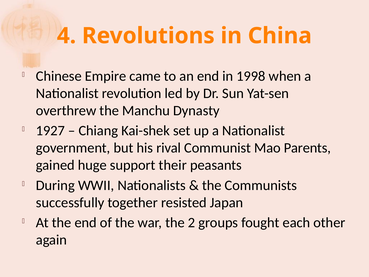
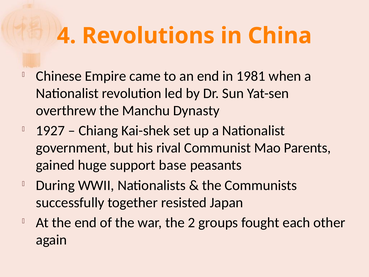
1998: 1998 -> 1981 (251, 76)
their: their -> base (173, 165)
